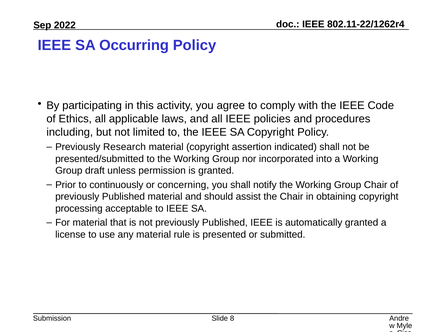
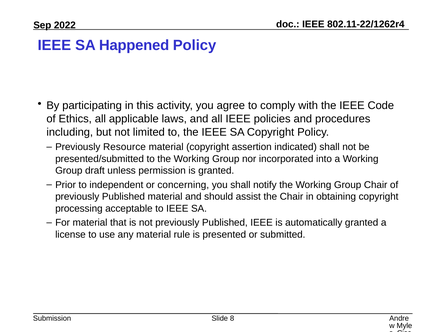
Occurring: Occurring -> Happened (134, 45)
Research: Research -> Resource (124, 147)
continuously: continuously -> independent (116, 185)
